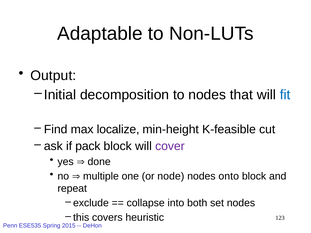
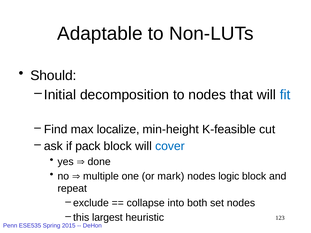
Output: Output -> Should (53, 76)
cover colour: purple -> blue (170, 146)
node: node -> mark (171, 176)
onto: onto -> logic (229, 176)
covers: covers -> largest (107, 218)
